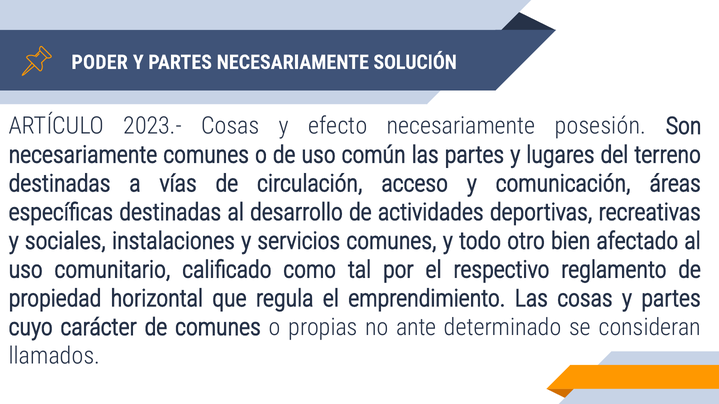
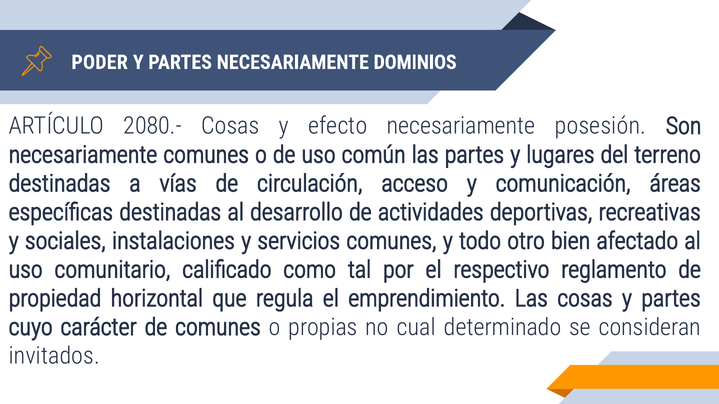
SOLUCIÓN: SOLUCIÓN -> DOMINIOS (415, 62)
2023.-: 2023.- -> 2080.- (153, 126)
ante: ante -> cual (416, 327)
llamados: llamados -> invitados (54, 356)
